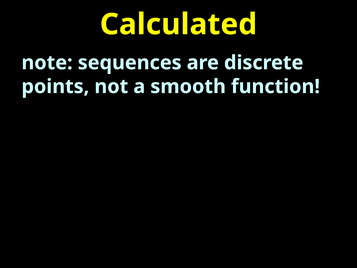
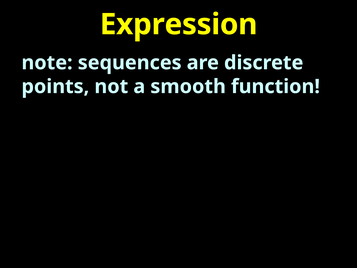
Calculated: Calculated -> Expression (179, 24)
